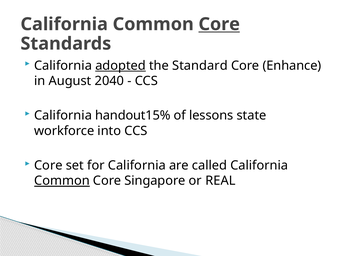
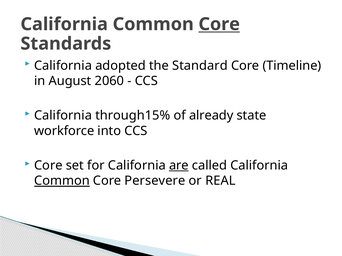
adopted underline: present -> none (121, 66)
Enhance: Enhance -> Timeline (292, 66)
2040: 2040 -> 2060 (109, 81)
handout15%: handout15% -> through15% (133, 116)
lessons: lessons -> already (211, 116)
are underline: none -> present (179, 166)
Singapore: Singapore -> Persevere (155, 181)
